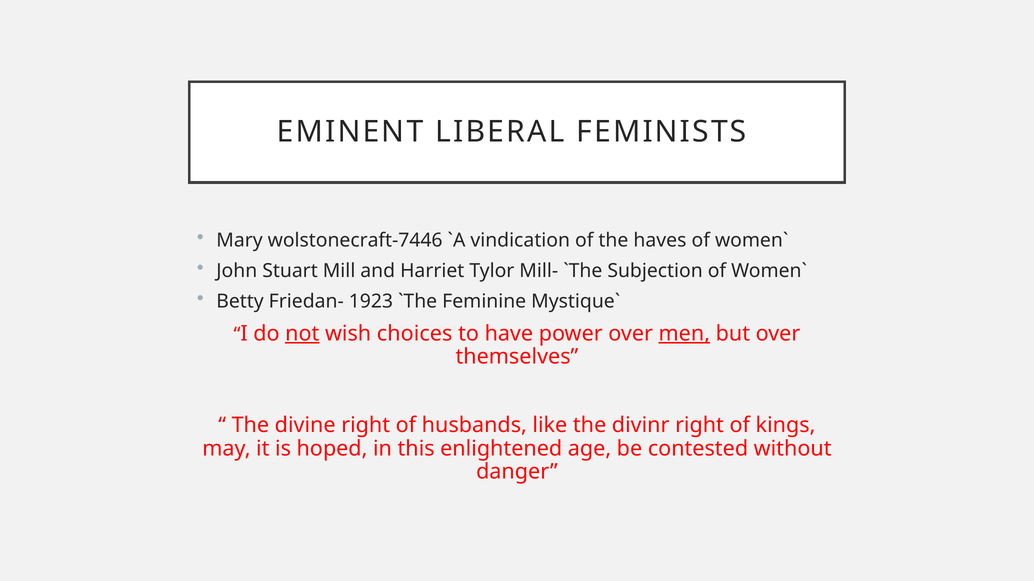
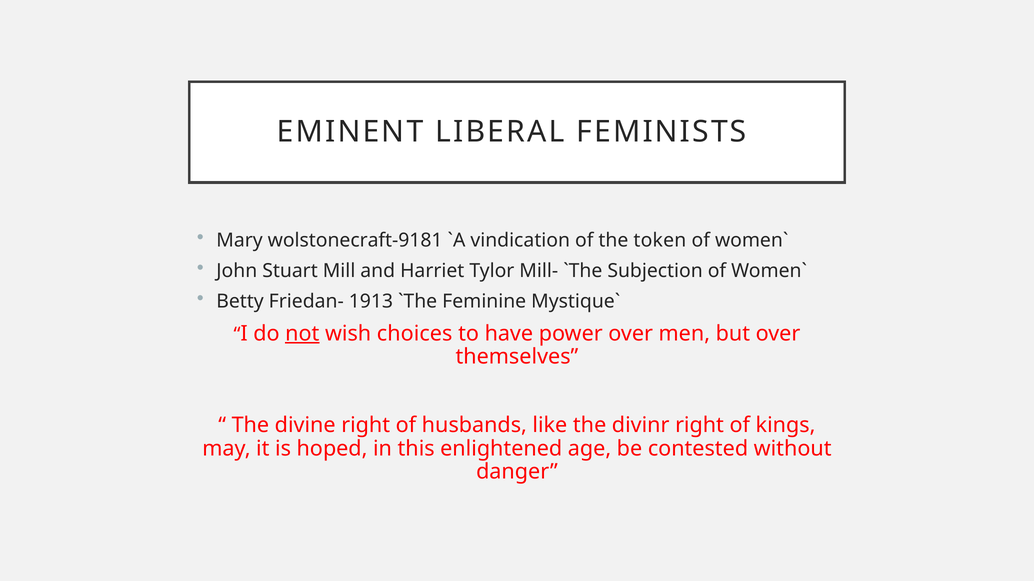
wolstonecraft-7446: wolstonecraft-7446 -> wolstonecraft-9181 (355, 241)
haves: haves -> token (660, 241)
1923: 1923 -> 1913 (371, 302)
men underline: present -> none (684, 334)
